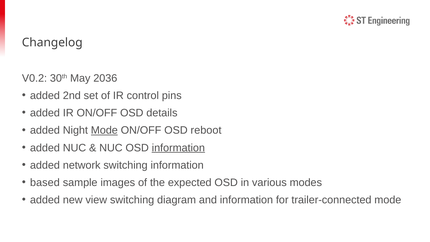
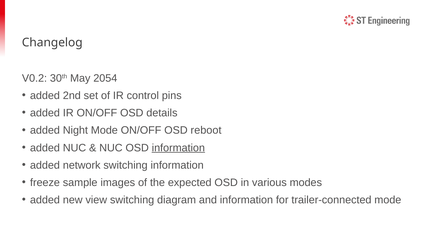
2036: 2036 -> 2054 (105, 78)
Mode underline: present -> none (104, 130)
based: based -> freeze (45, 183)
